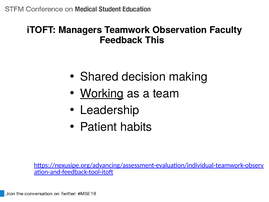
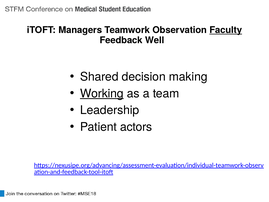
Faculty underline: none -> present (226, 30)
This: This -> Well (155, 40)
habits: habits -> actors (136, 127)
